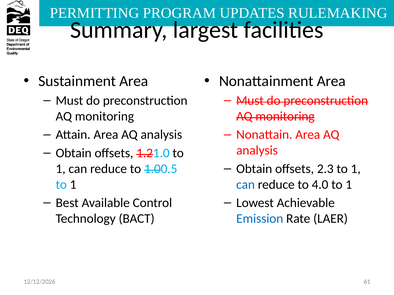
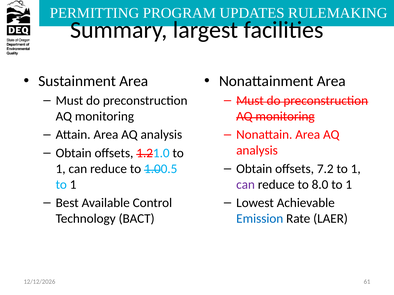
2.3: 2.3 -> 7.2 (325, 169)
can colour: blue -> purple (246, 185)
4.0: 4.0 -> 8.0 (320, 185)
